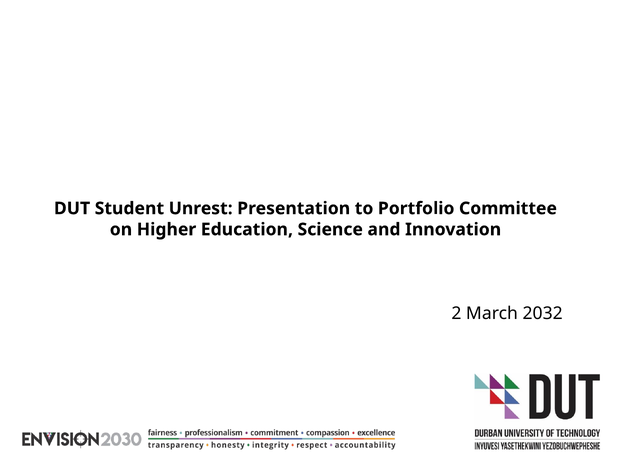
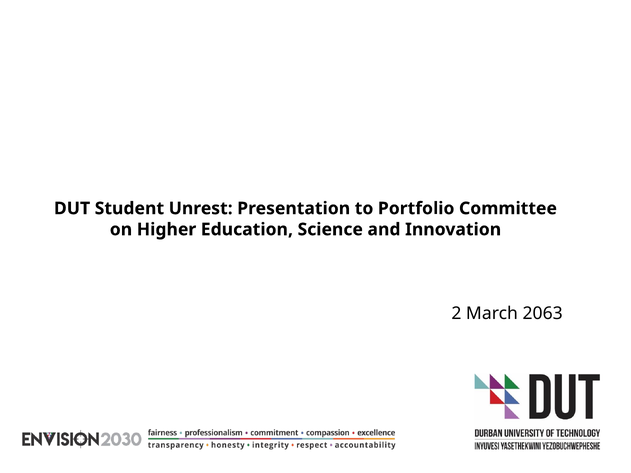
2032: 2032 -> 2063 (543, 314)
